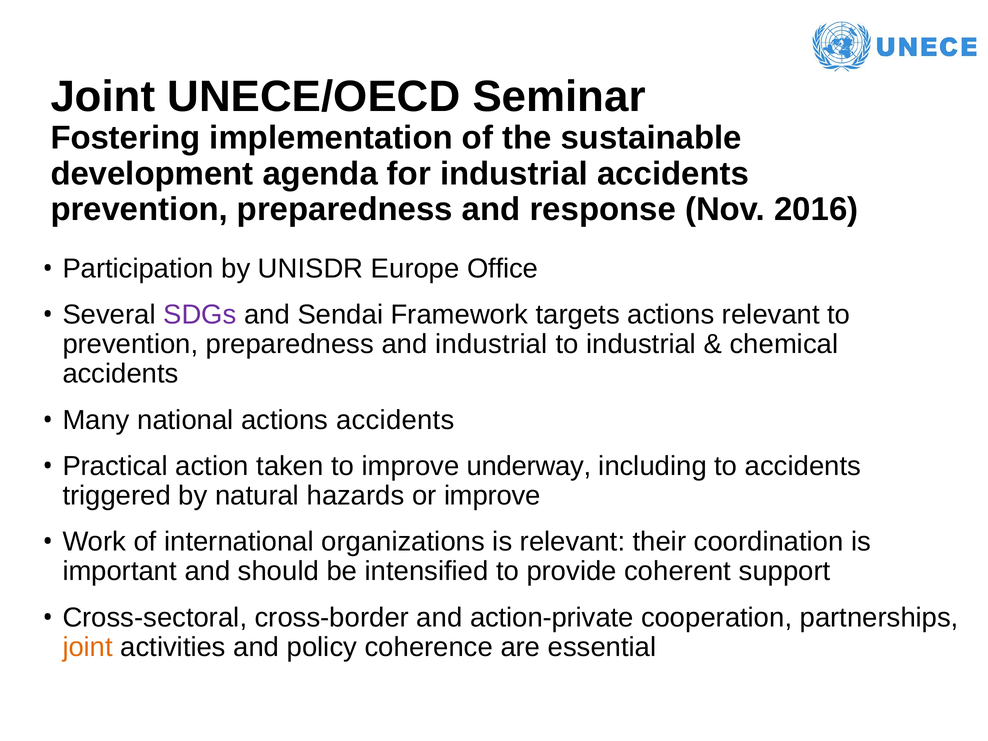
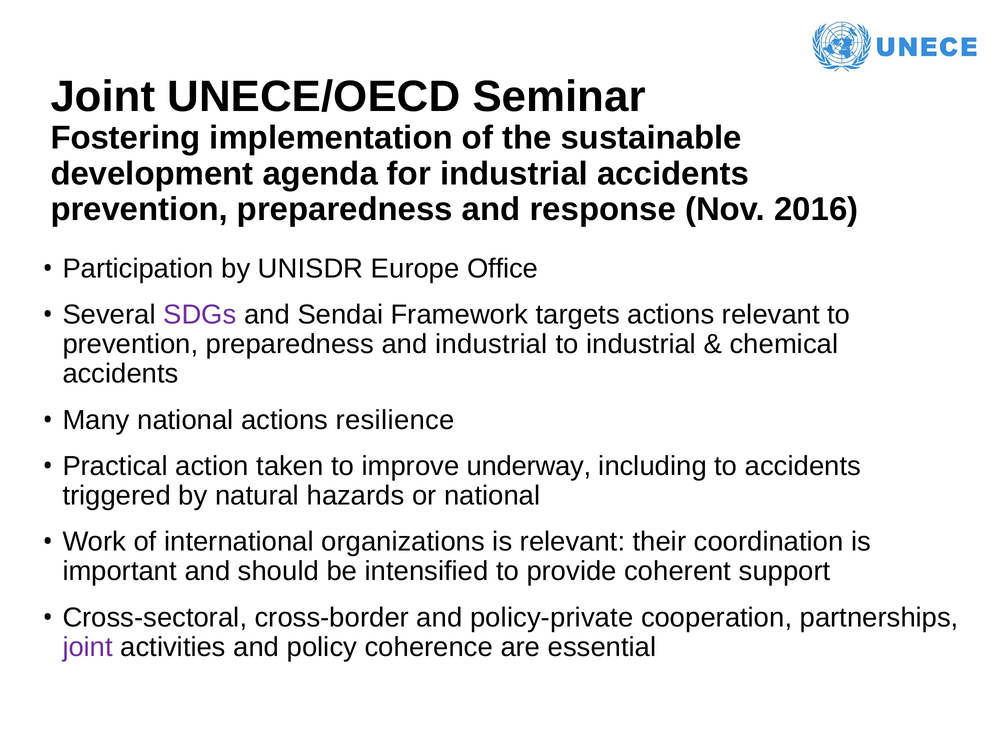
actions accidents: accidents -> resilience (395, 420)
or improve: improve -> national (492, 496)
action-private: action-private -> policy-private (552, 618)
joint colour: orange -> purple (88, 647)
